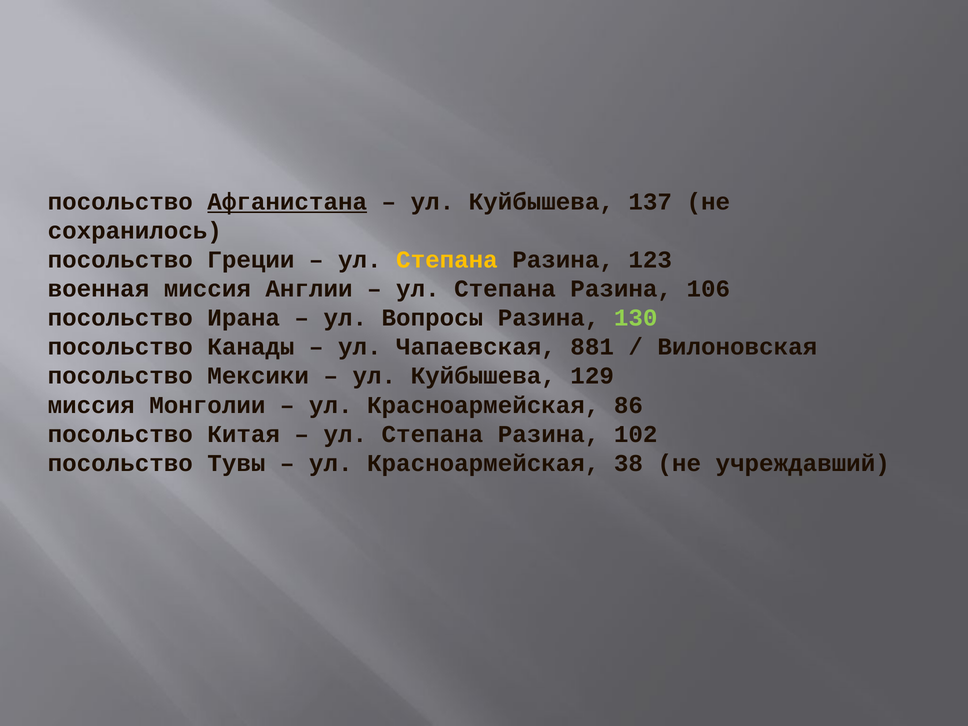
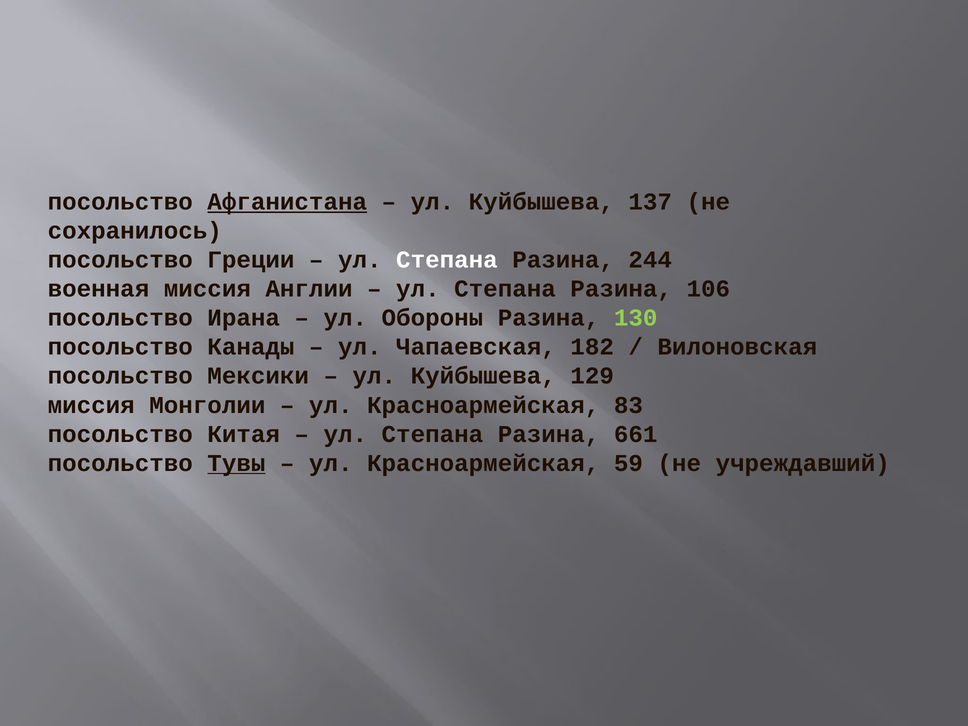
Степана colour: yellow -> white (447, 260)
123: 123 -> 244 (650, 260)
Вопросы: Вопросы -> Обороны (432, 318)
881: 881 -> 182 (592, 347)
86: 86 -> 83 (628, 405)
102: 102 -> 661 (636, 434)
Тувы underline: none -> present (236, 463)
38: 38 -> 59 (628, 463)
